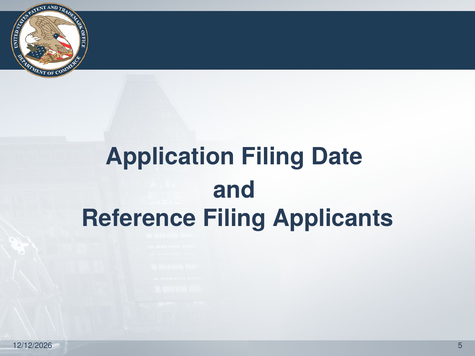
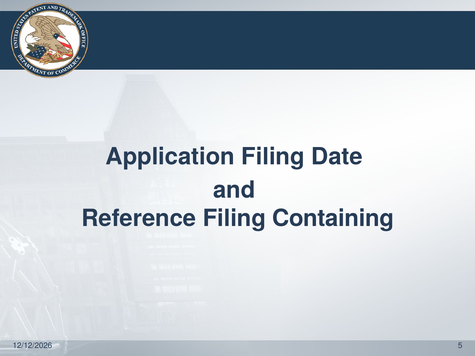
Applicants: Applicants -> Containing (333, 219)
